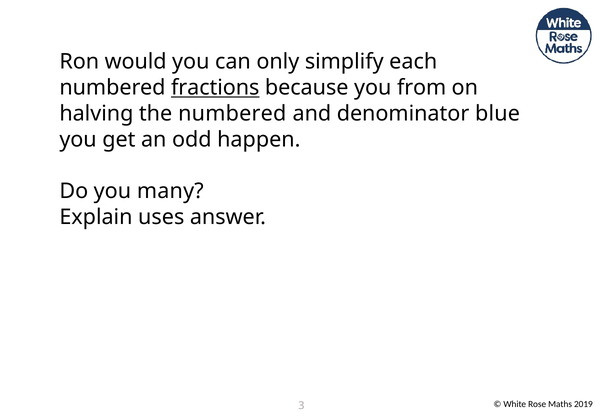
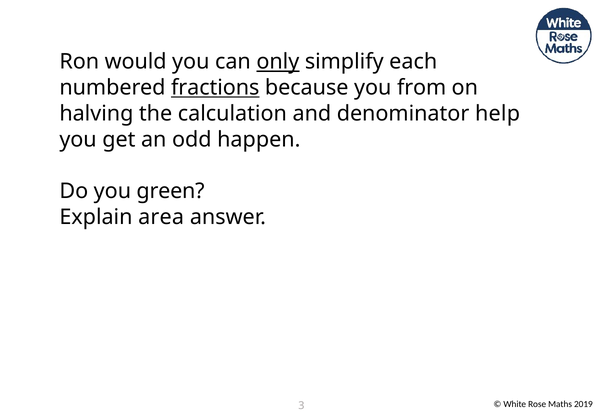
only underline: none -> present (278, 62)
the numbered: numbered -> calculation (232, 114)
blue: blue -> help (498, 114)
many: many -> green (171, 191)
uses: uses -> area (161, 217)
